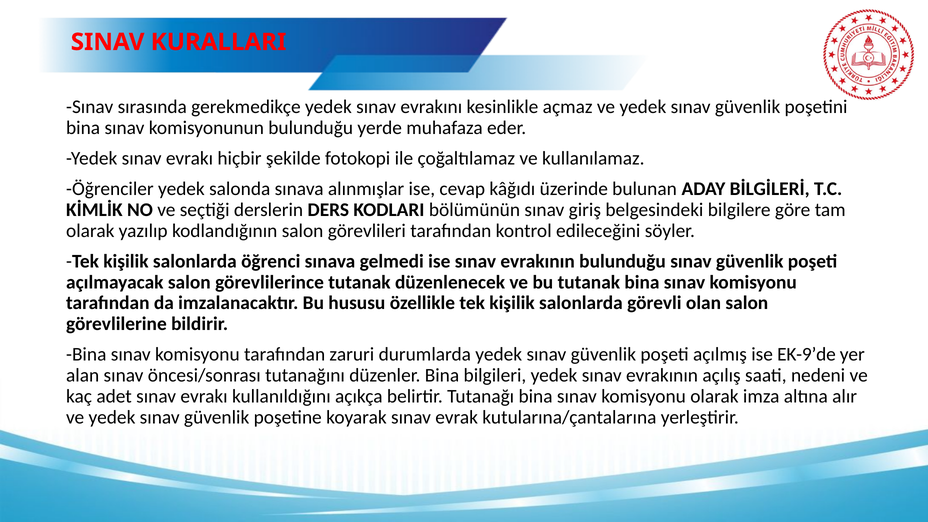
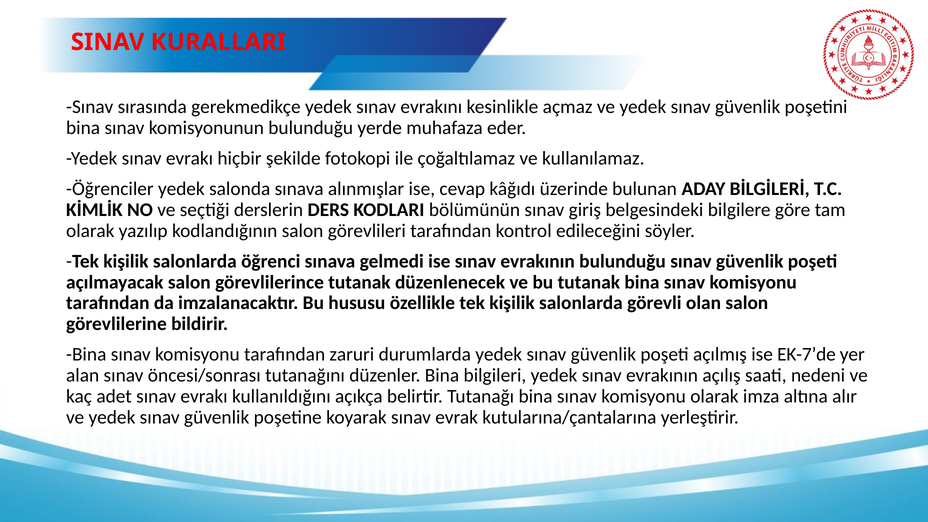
EK-9’de: EK-9’de -> EK-7’de (806, 355)
